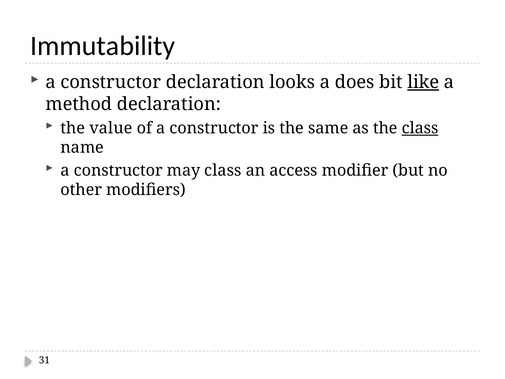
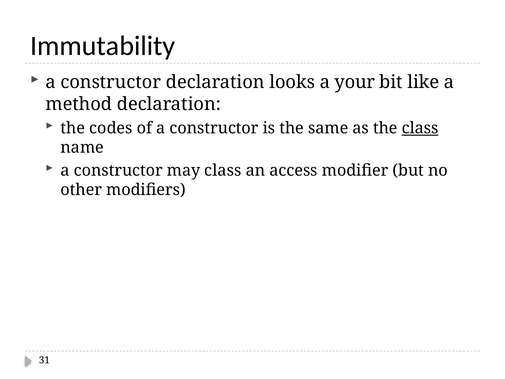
does: does -> your (355, 82)
like underline: present -> none (423, 82)
value: value -> codes (111, 128)
